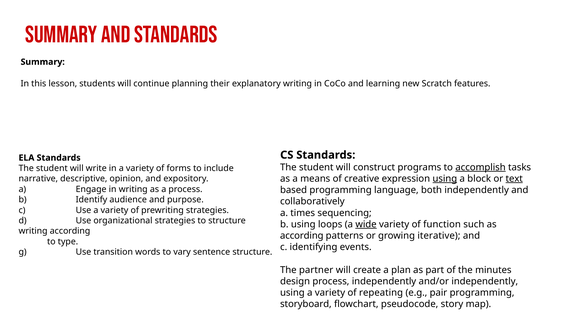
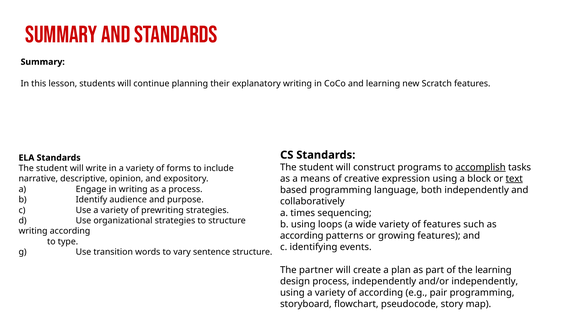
using underline: present -> none (445, 179)
wide underline: present -> none (366, 224)
of function: function -> features (442, 224)
growing iterative: iterative -> features (439, 236)
the minutes: minutes -> learning (493, 270)
of repeating: repeating -> according (381, 293)
